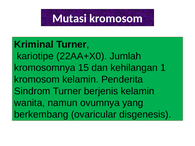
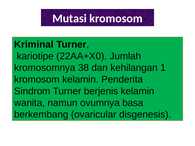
15: 15 -> 38 (83, 68)
yang: yang -> basa (133, 103)
